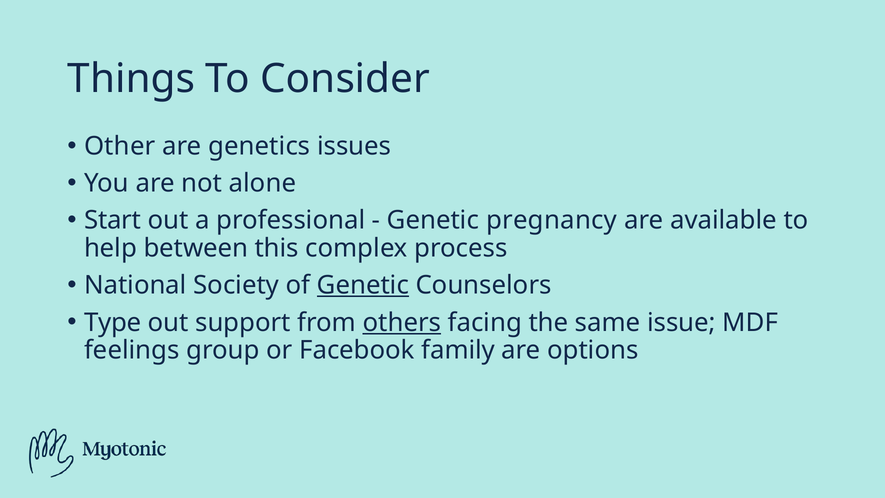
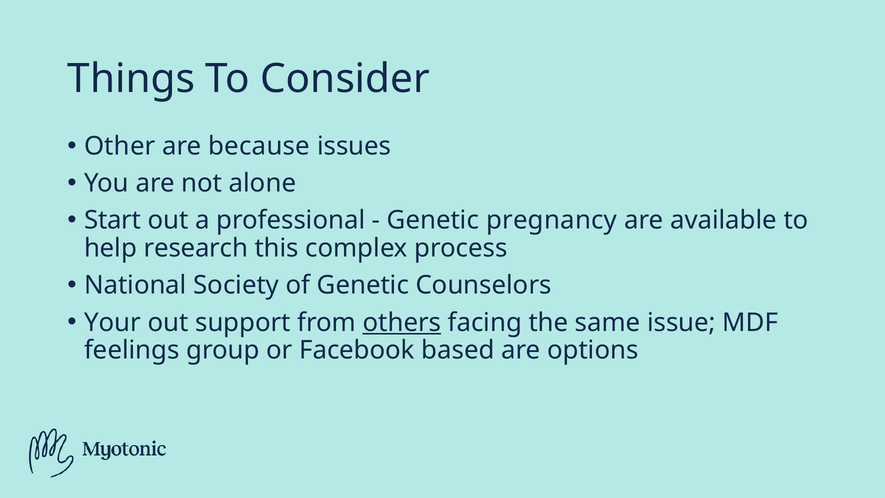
genetics: genetics -> because (259, 146)
between: between -> research (196, 248)
Genetic underline: present -> none (363, 285)
Type: Type -> Your (113, 322)
family: family -> based (458, 350)
